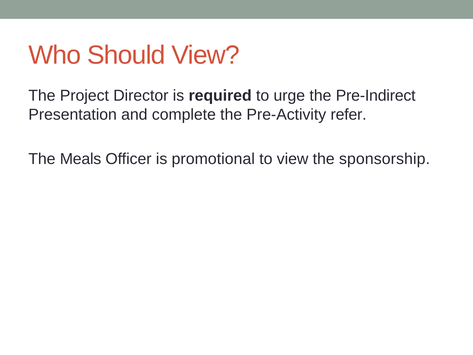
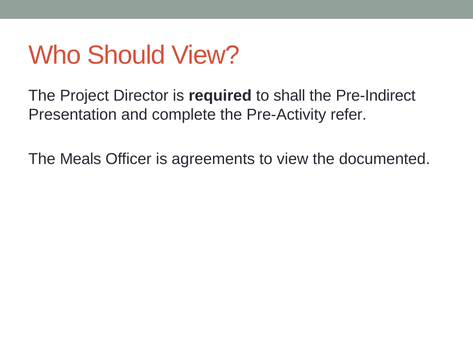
urge: urge -> shall (289, 96)
promotional: promotional -> agreements (213, 159)
sponsorship: sponsorship -> documented (385, 159)
